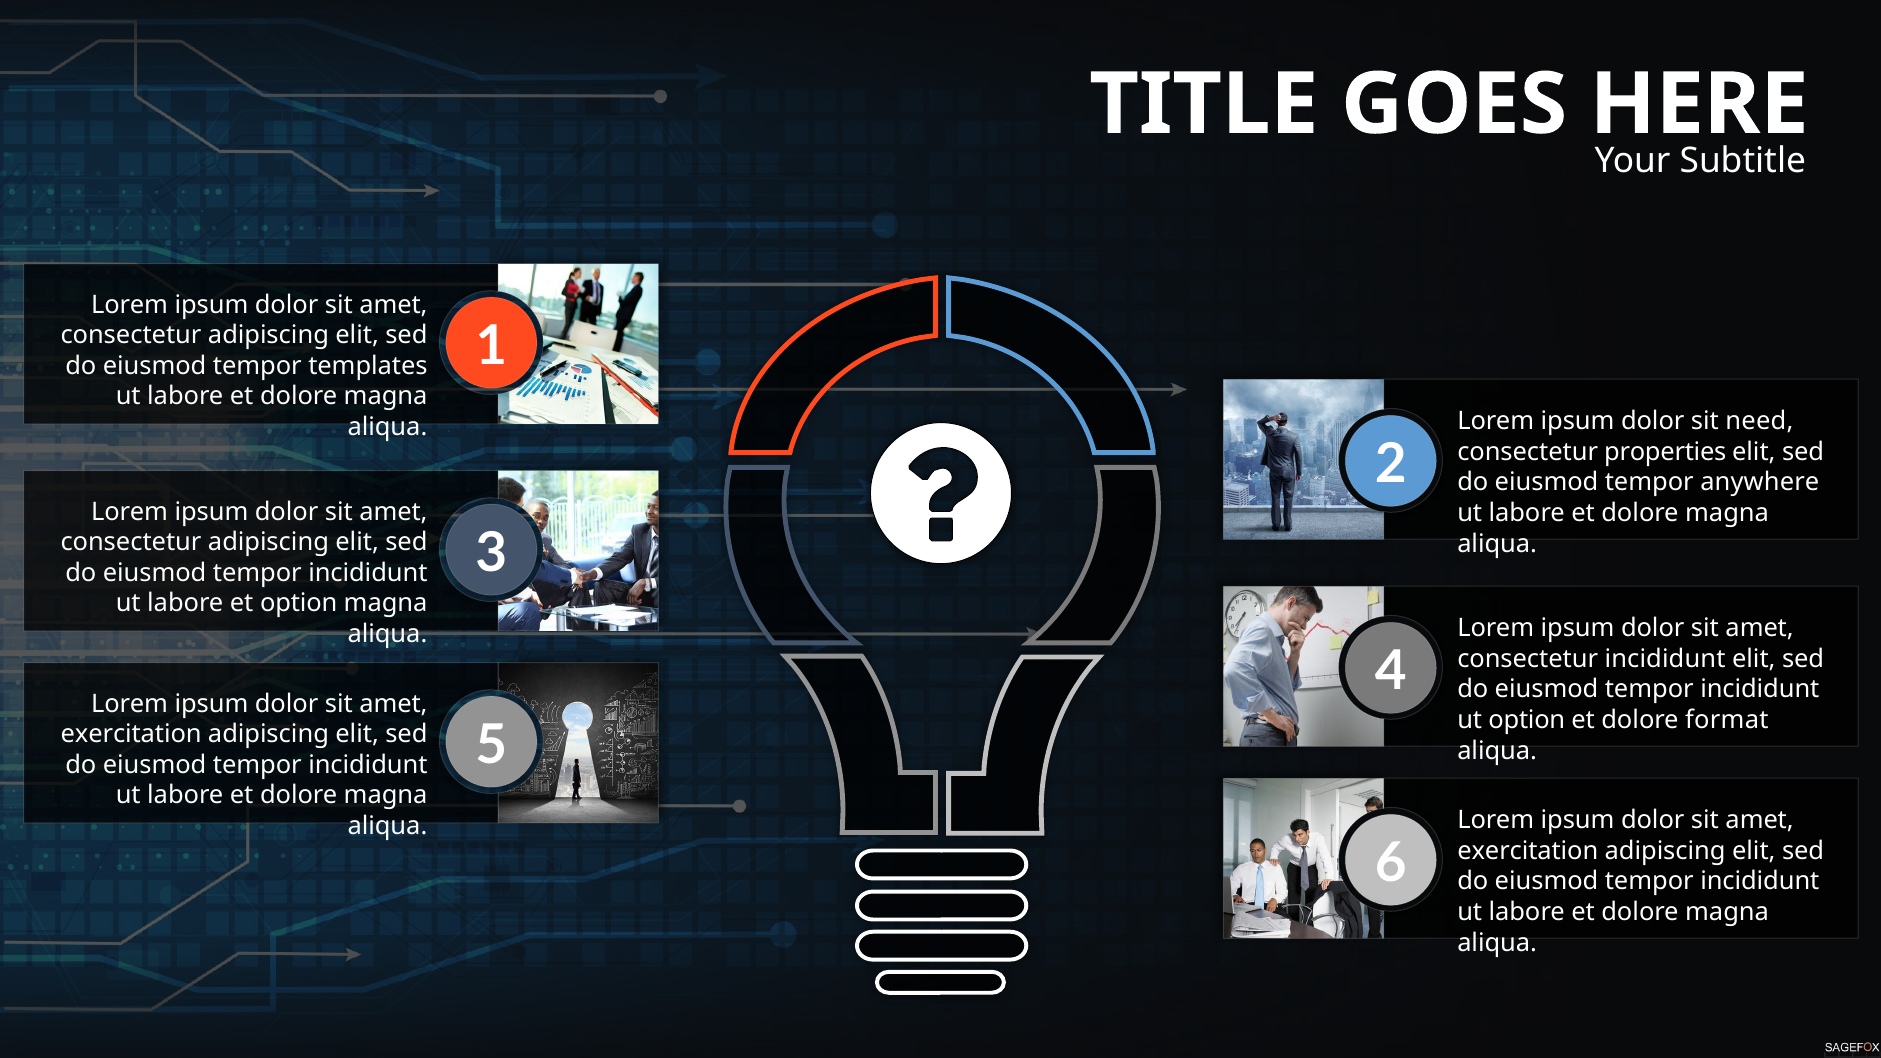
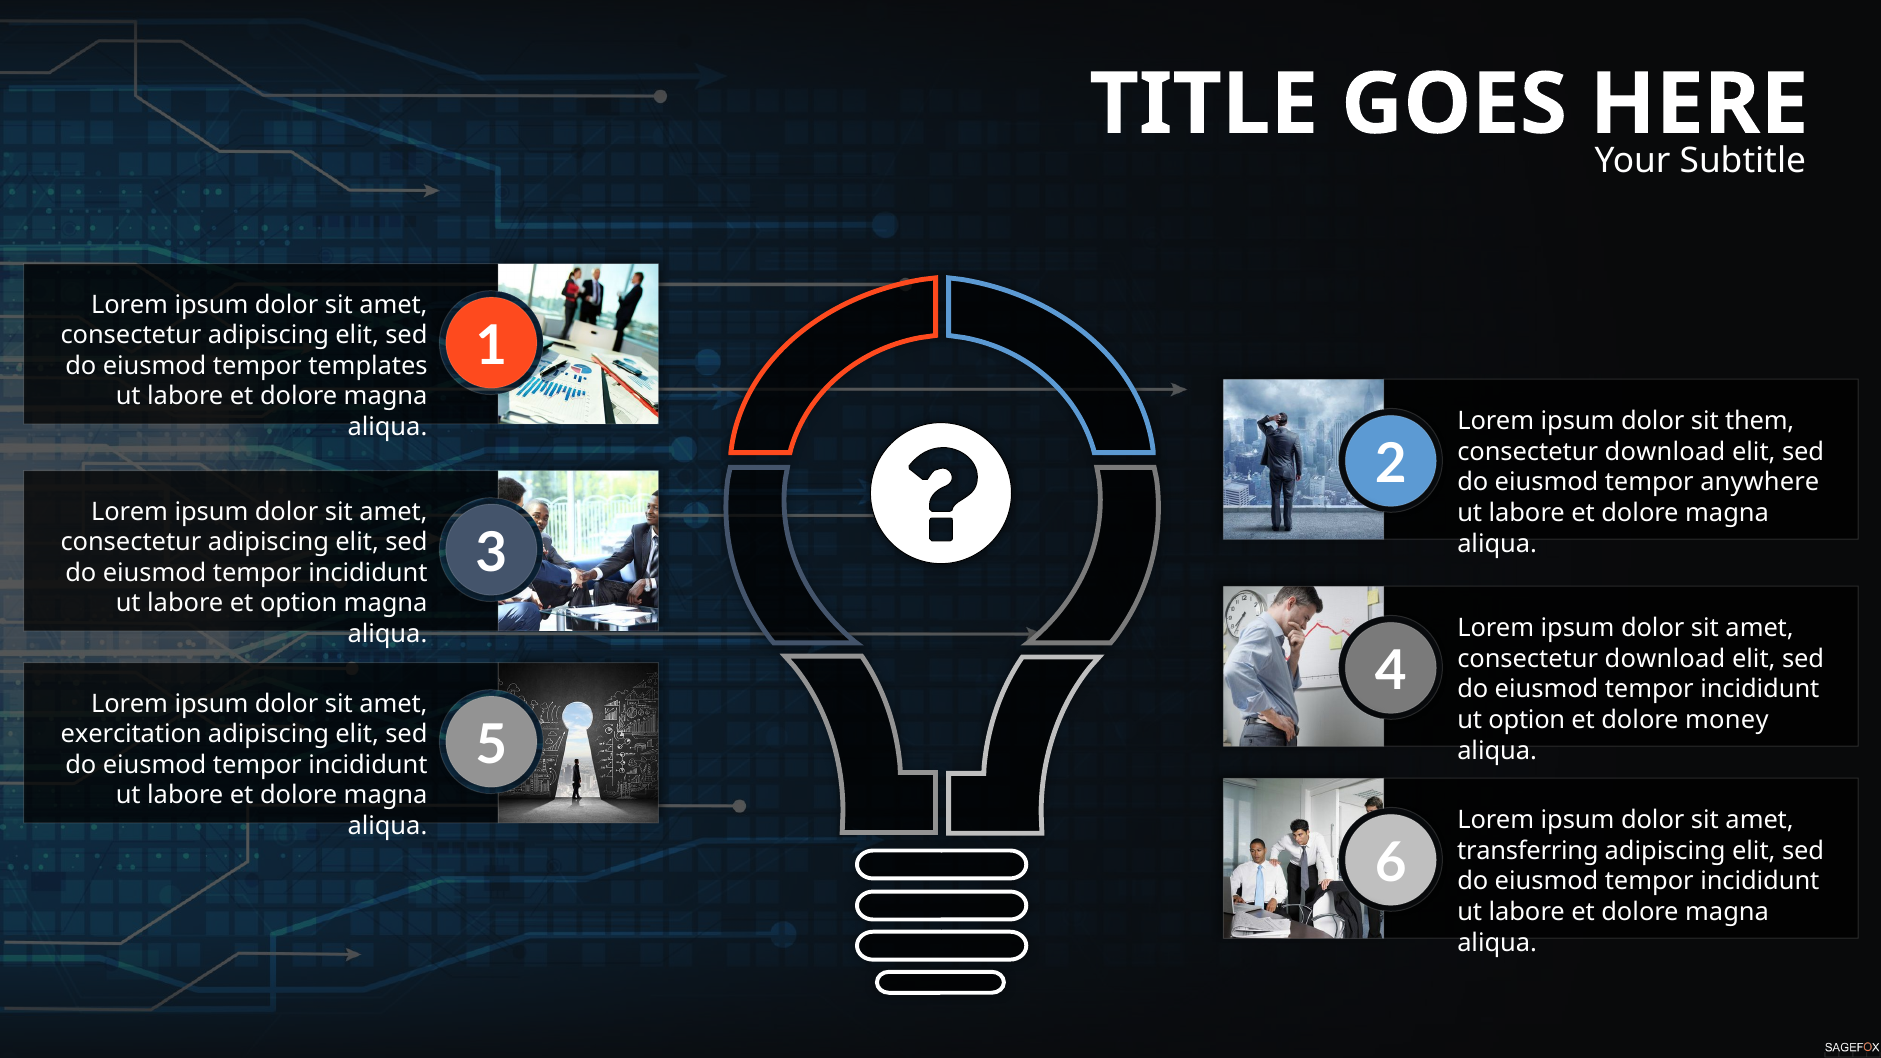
need: need -> them (1760, 421)
properties: properties -> download (1665, 452)
incididunt: incididunt -> download (1665, 659)
format: format -> money (1727, 720)
exercitation: exercitation -> transferring (1528, 851)
